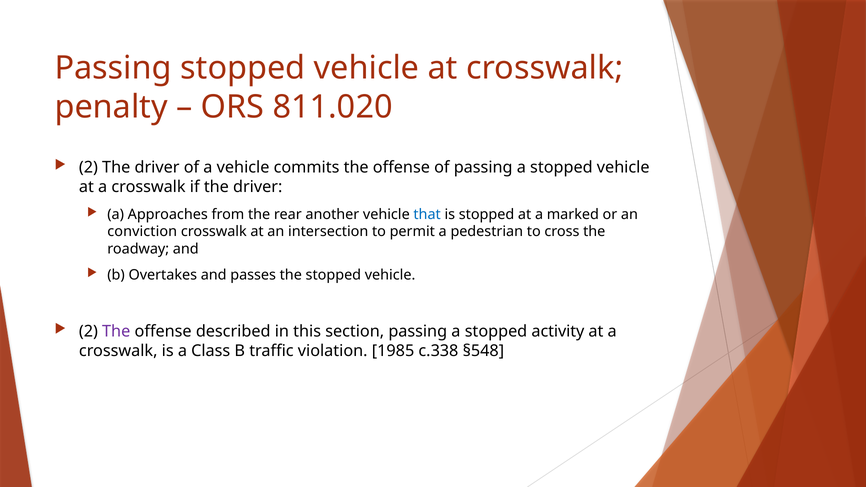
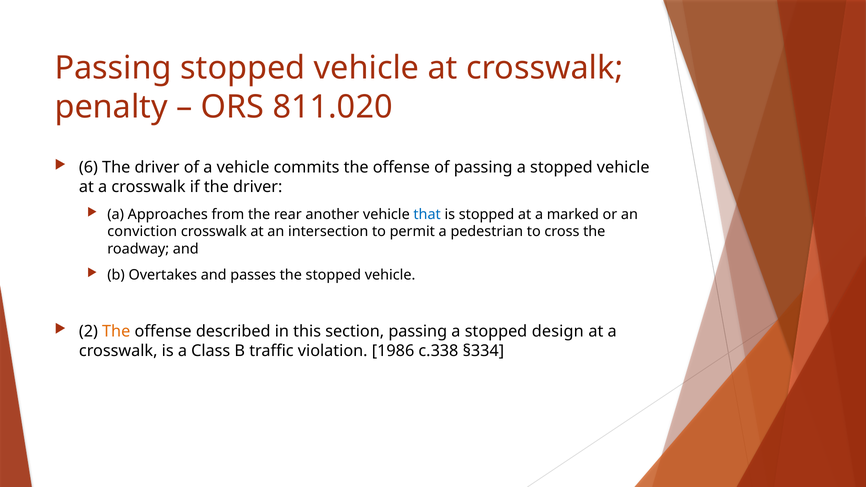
2: 2 -> 6 (88, 168)
The colour: purple -> orange (116, 331)
activity: activity -> design (558, 331)
1985: 1985 -> 1986 (393, 351)
§548: §548 -> §334 (483, 351)
